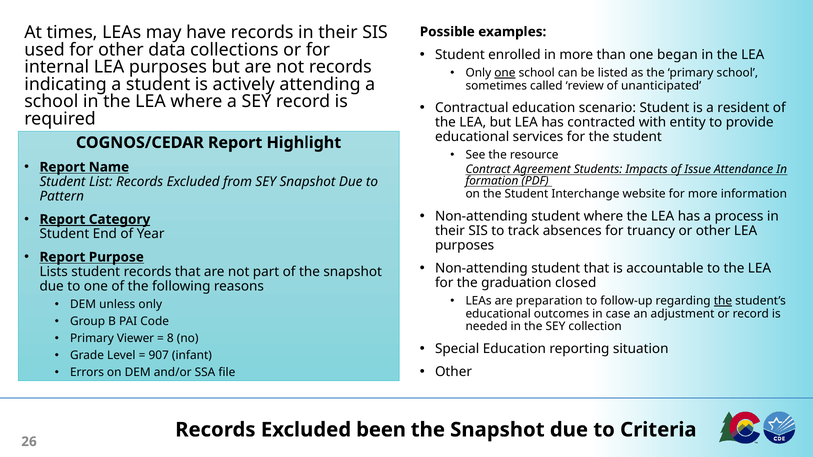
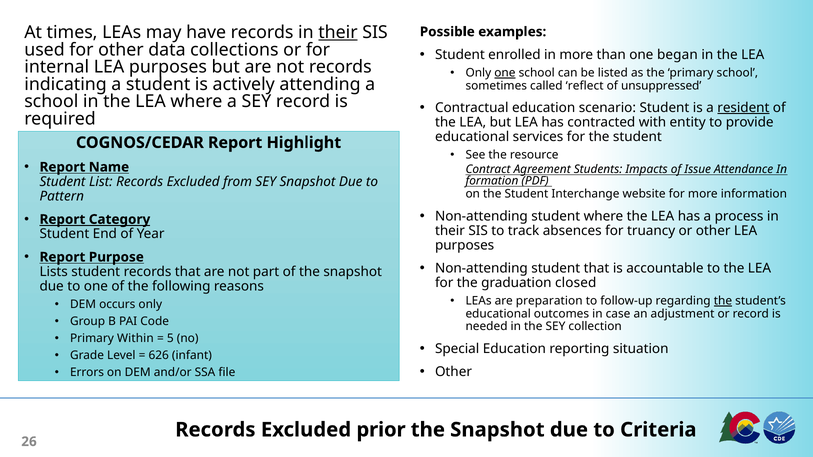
their underline: none -> present (338, 33)
review: review -> reflect (585, 86)
unanticipated: unanticipated -> unsuppressed (661, 86)
resident underline: none -> present (743, 108)
unless: unless -> occurs (117, 304)
Viewer: Viewer -> Within (135, 339)
8: 8 -> 5 (170, 339)
907: 907 -> 626 (159, 356)
been: been -> prior (381, 430)
